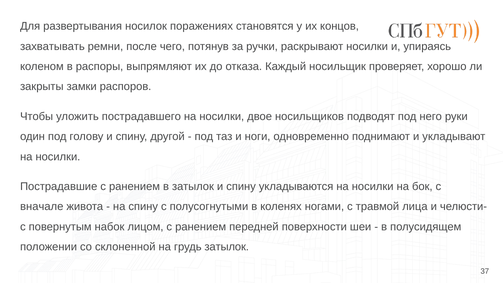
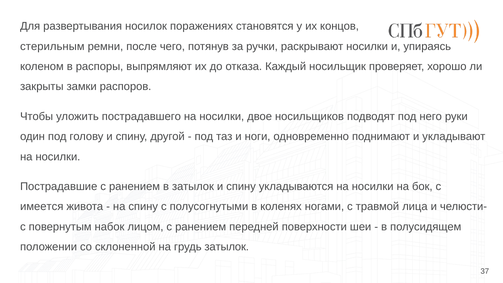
захватывать: захватывать -> стерильным (52, 46)
вначале: вначале -> имеется (42, 207)
